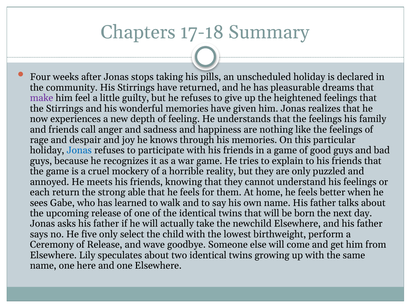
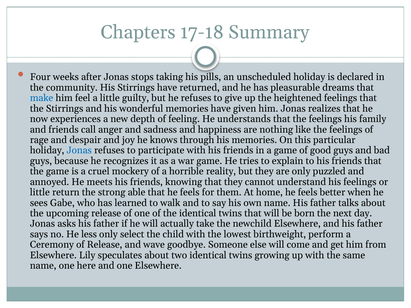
make colour: purple -> blue (42, 98)
each: each -> little (40, 193)
five: five -> less (89, 234)
